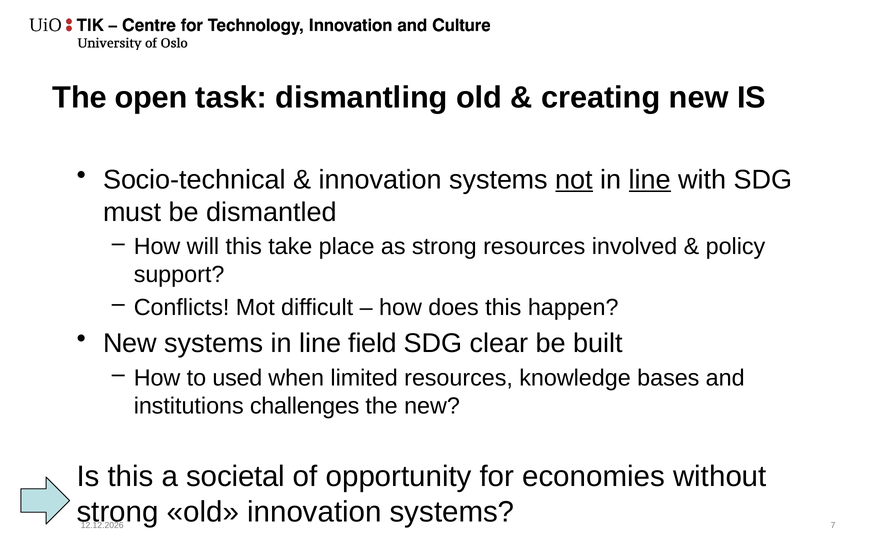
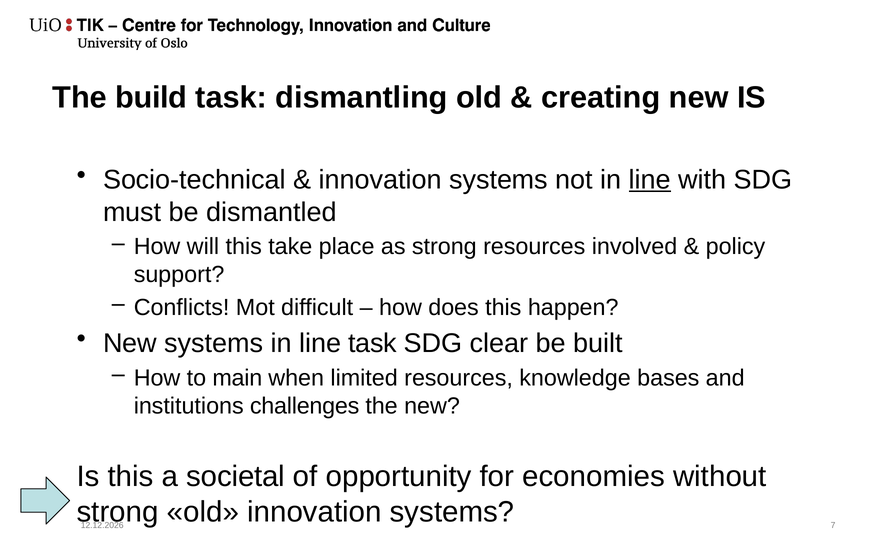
open: open -> build (151, 97)
not underline: present -> none (574, 180)
line field: field -> task (373, 343)
used: used -> main (237, 378)
